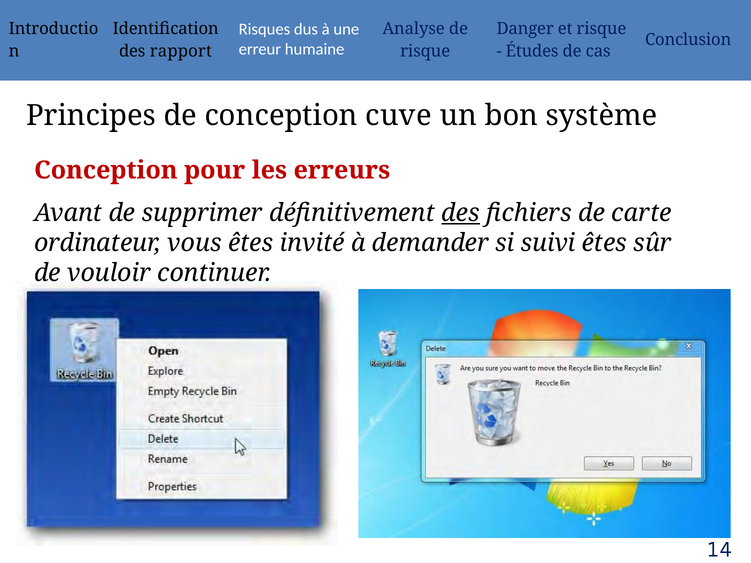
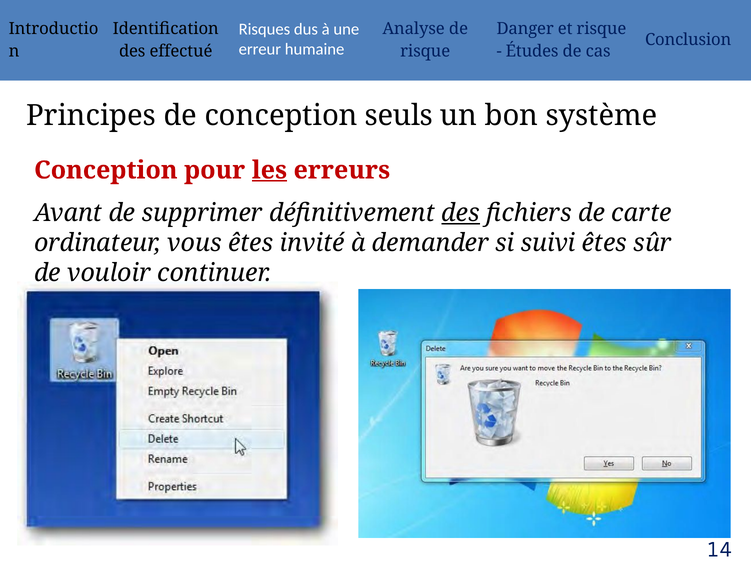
rapport: rapport -> effectué (181, 51)
cuve: cuve -> seuls (399, 116)
les underline: none -> present (269, 170)
